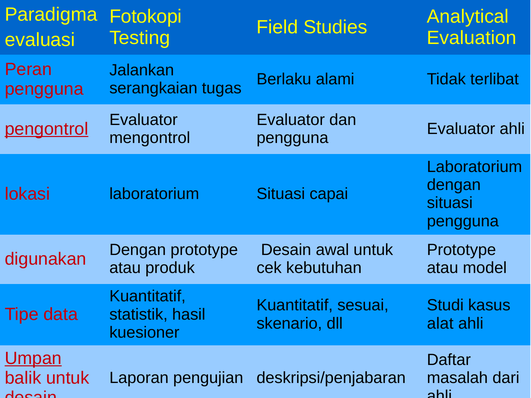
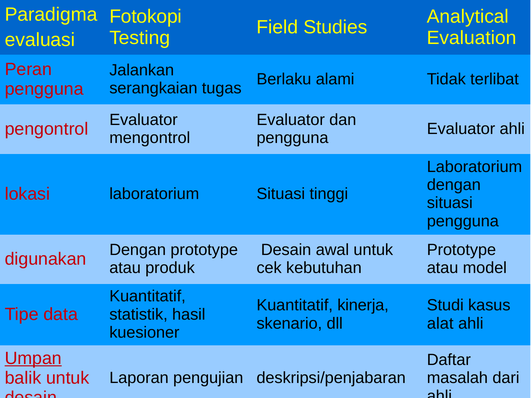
pengontrol underline: present -> none (47, 129)
capai: capai -> tinggi (329, 194)
sesuai: sesuai -> kinerja (363, 305)
